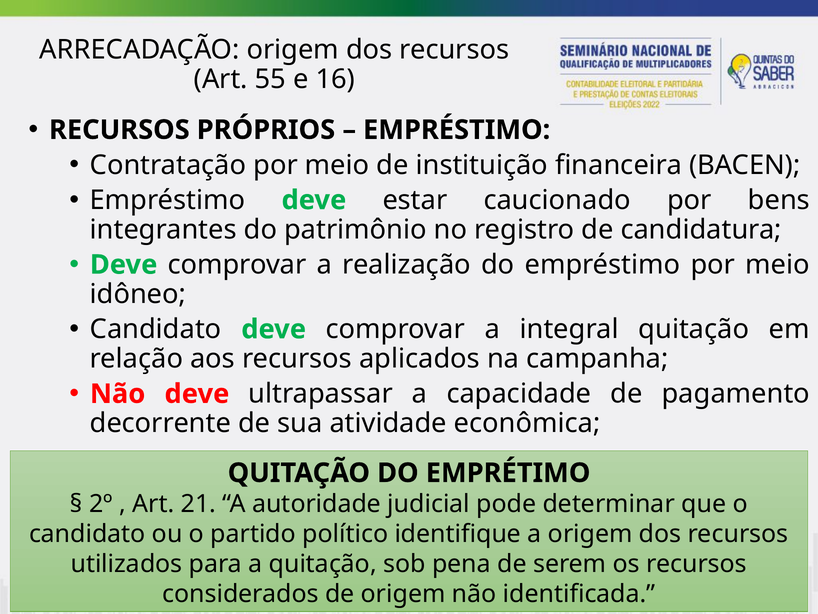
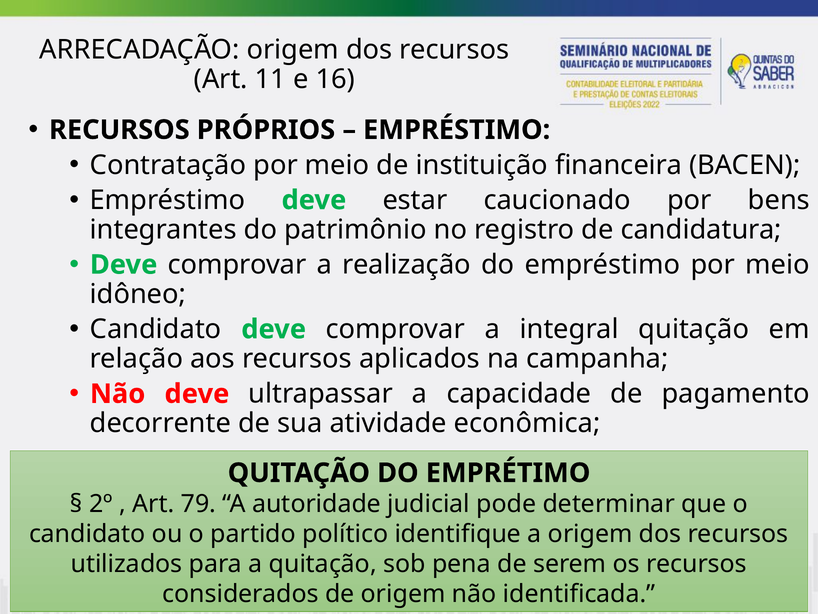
55: 55 -> 11 (270, 79)
21: 21 -> 79 (198, 504)
